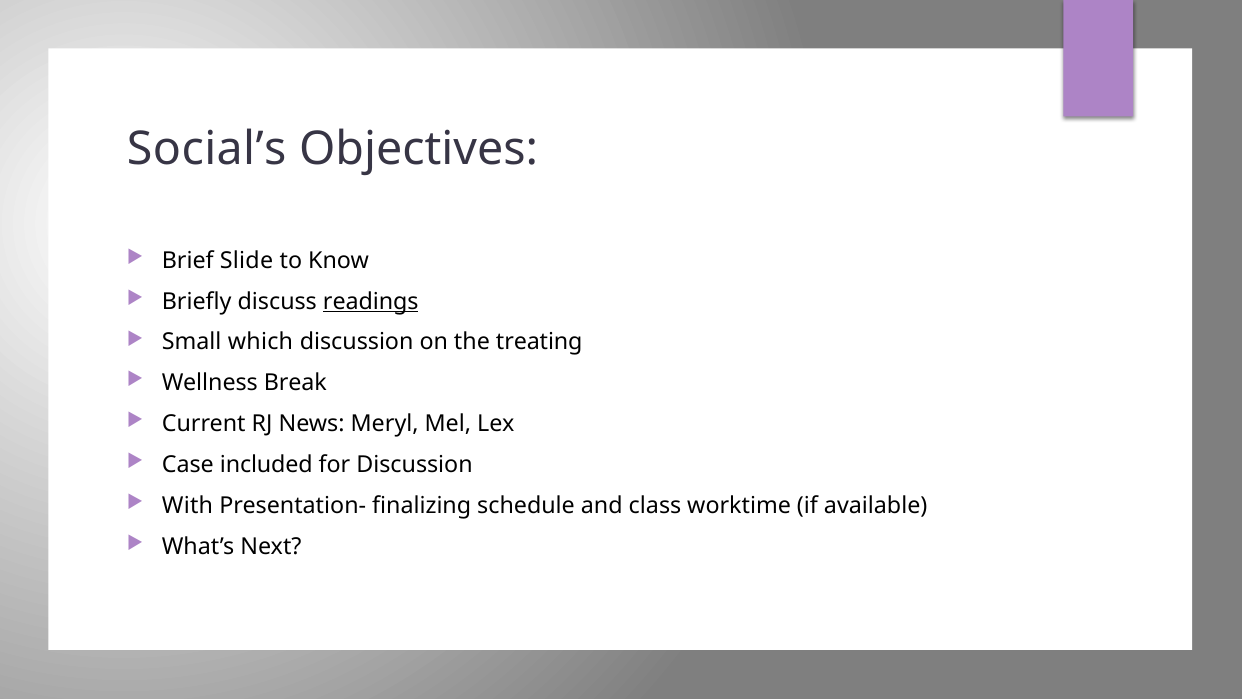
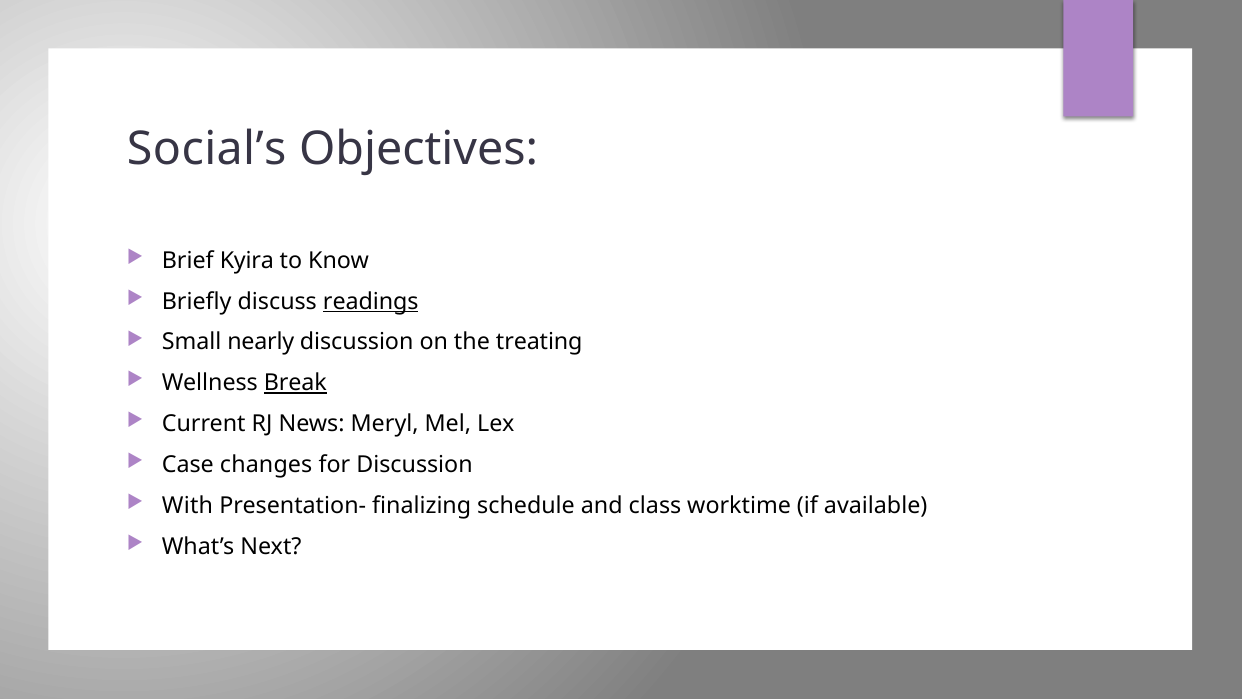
Slide: Slide -> Kyira (247, 260)
which: which -> nearly (261, 342)
Break underline: none -> present (295, 383)
included: included -> changes (266, 465)
